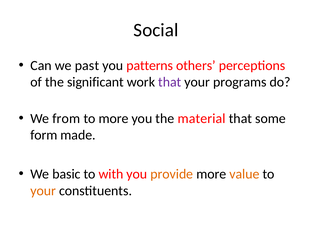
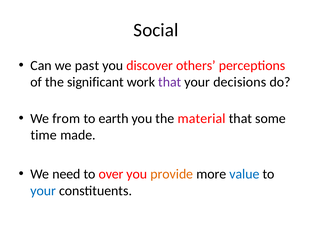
patterns: patterns -> discover (150, 65)
programs: programs -> decisions (240, 82)
to more: more -> earth (114, 119)
form: form -> time (44, 135)
basic: basic -> need (66, 174)
with: with -> over (111, 174)
value colour: orange -> blue (244, 174)
your colour: orange -> blue (43, 191)
